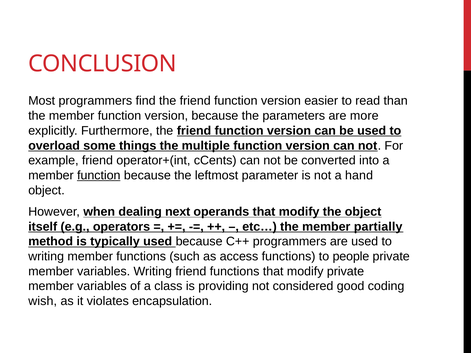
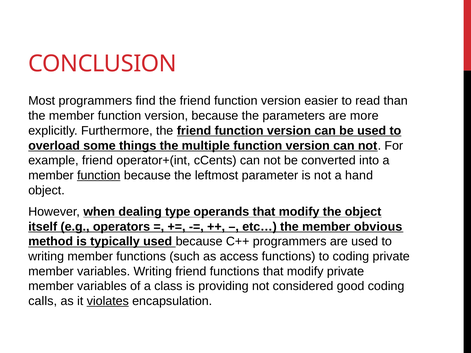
next: next -> type (178, 212)
partially: partially -> obvious (378, 227)
to people: people -> coding (351, 257)
wish: wish -> calls (43, 301)
violates underline: none -> present (108, 301)
